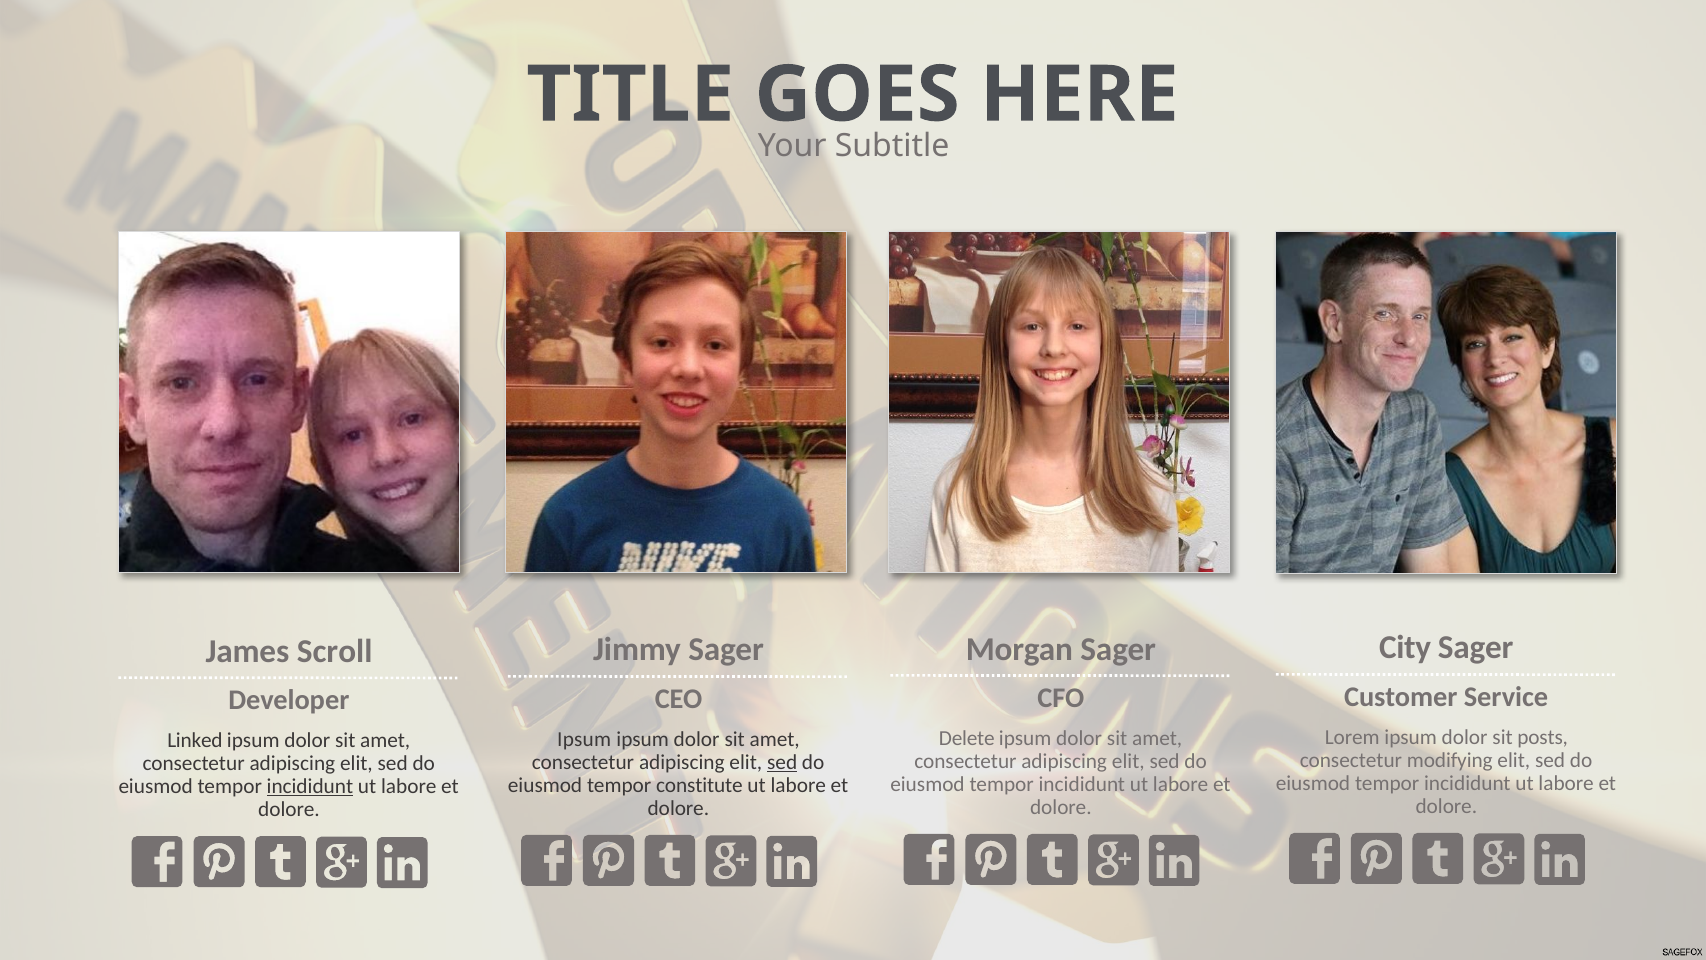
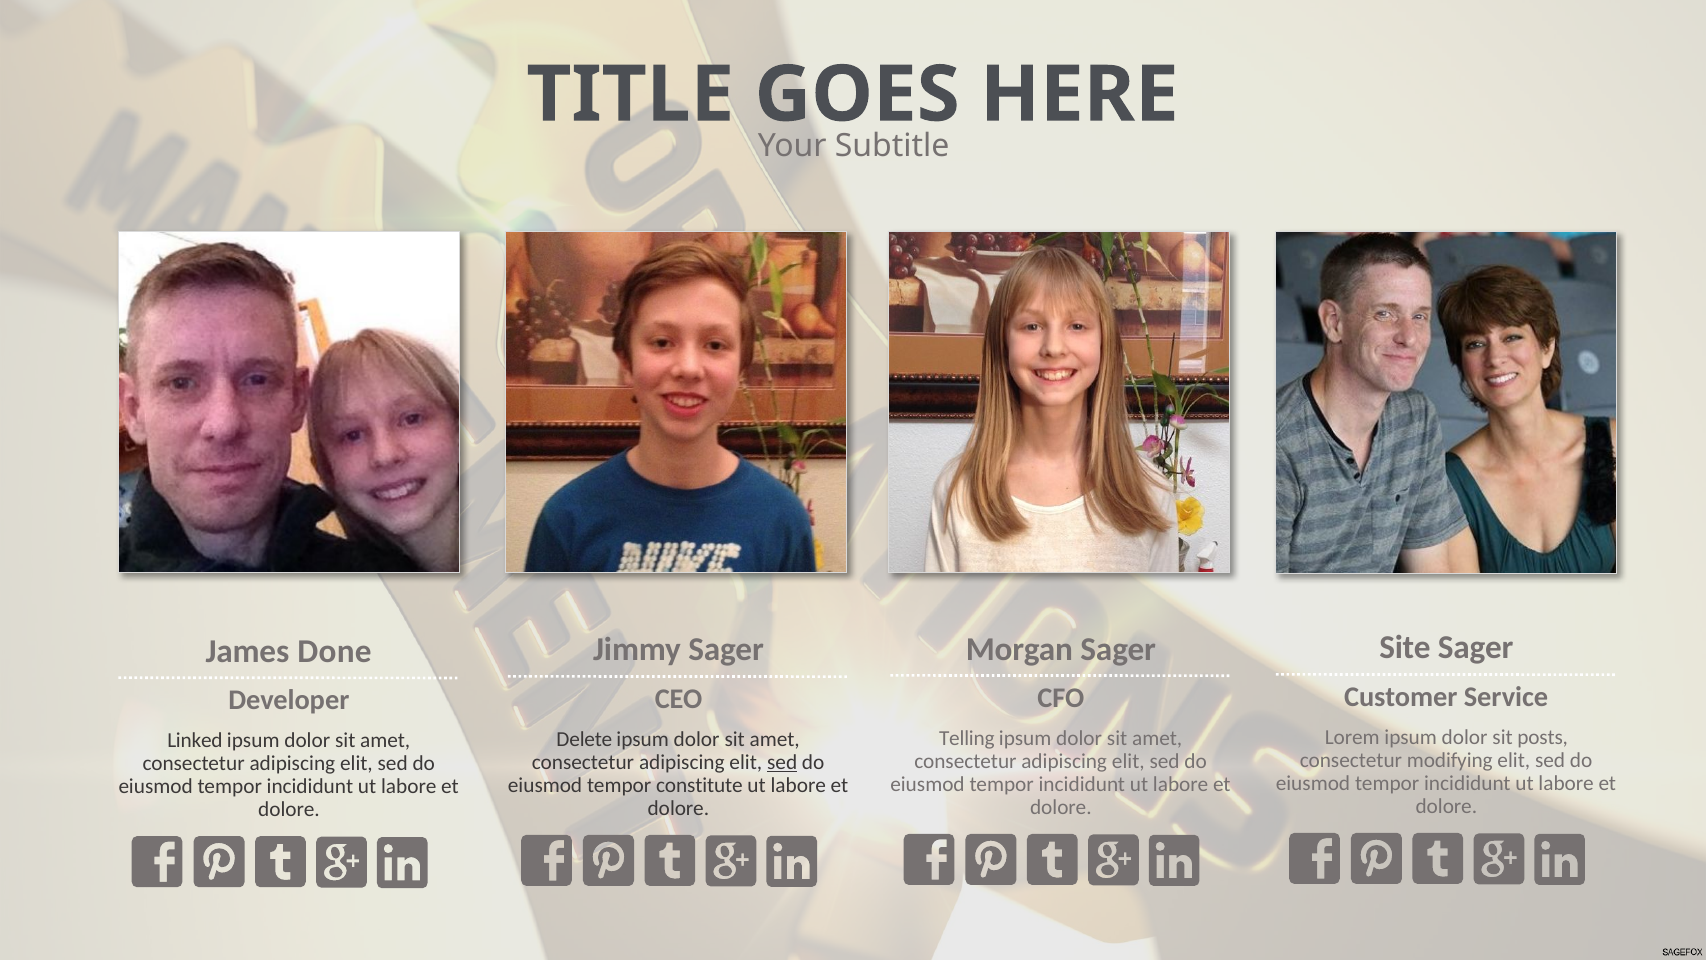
City: City -> Site (1405, 648)
Scroll: Scroll -> Done (334, 651)
Delete: Delete -> Telling (967, 738)
Ipsum: Ipsum -> Delete (584, 739)
incididunt underline: present -> none (310, 786)
